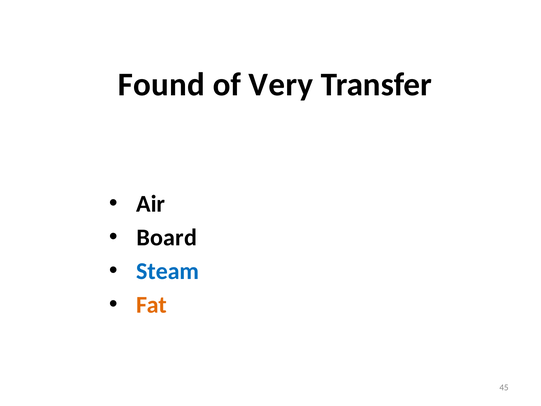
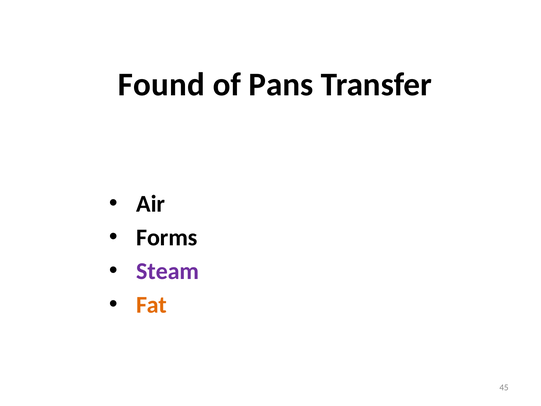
Very: Very -> Pans (281, 85)
Board: Board -> Forms (167, 237)
Steam colour: blue -> purple (168, 271)
